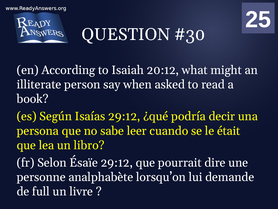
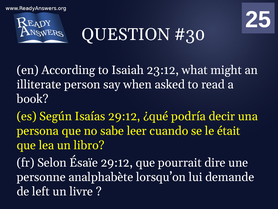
20:12: 20:12 -> 23:12 (163, 70)
full: full -> left (41, 191)
